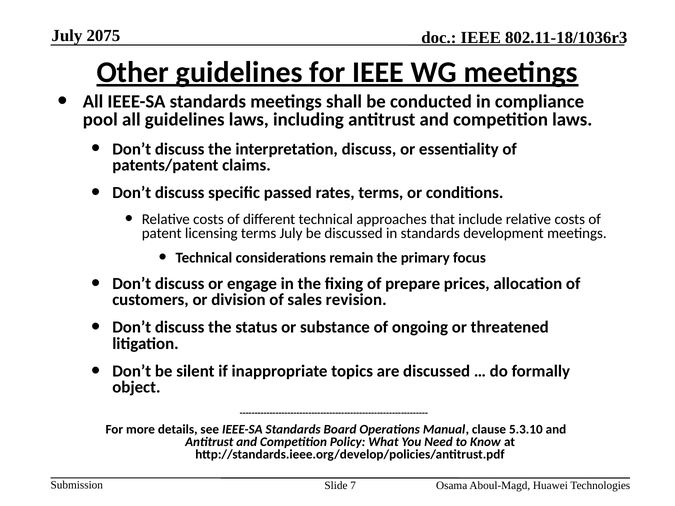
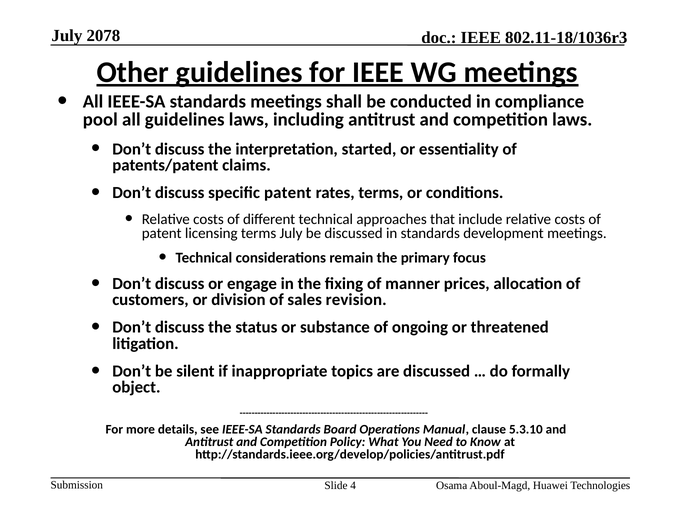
2075: 2075 -> 2078 (103, 36)
interpretation discuss: discuss -> started (369, 149)
specific passed: passed -> patent (288, 193)
prepare: prepare -> manner (413, 284)
7: 7 -> 4 (353, 486)
